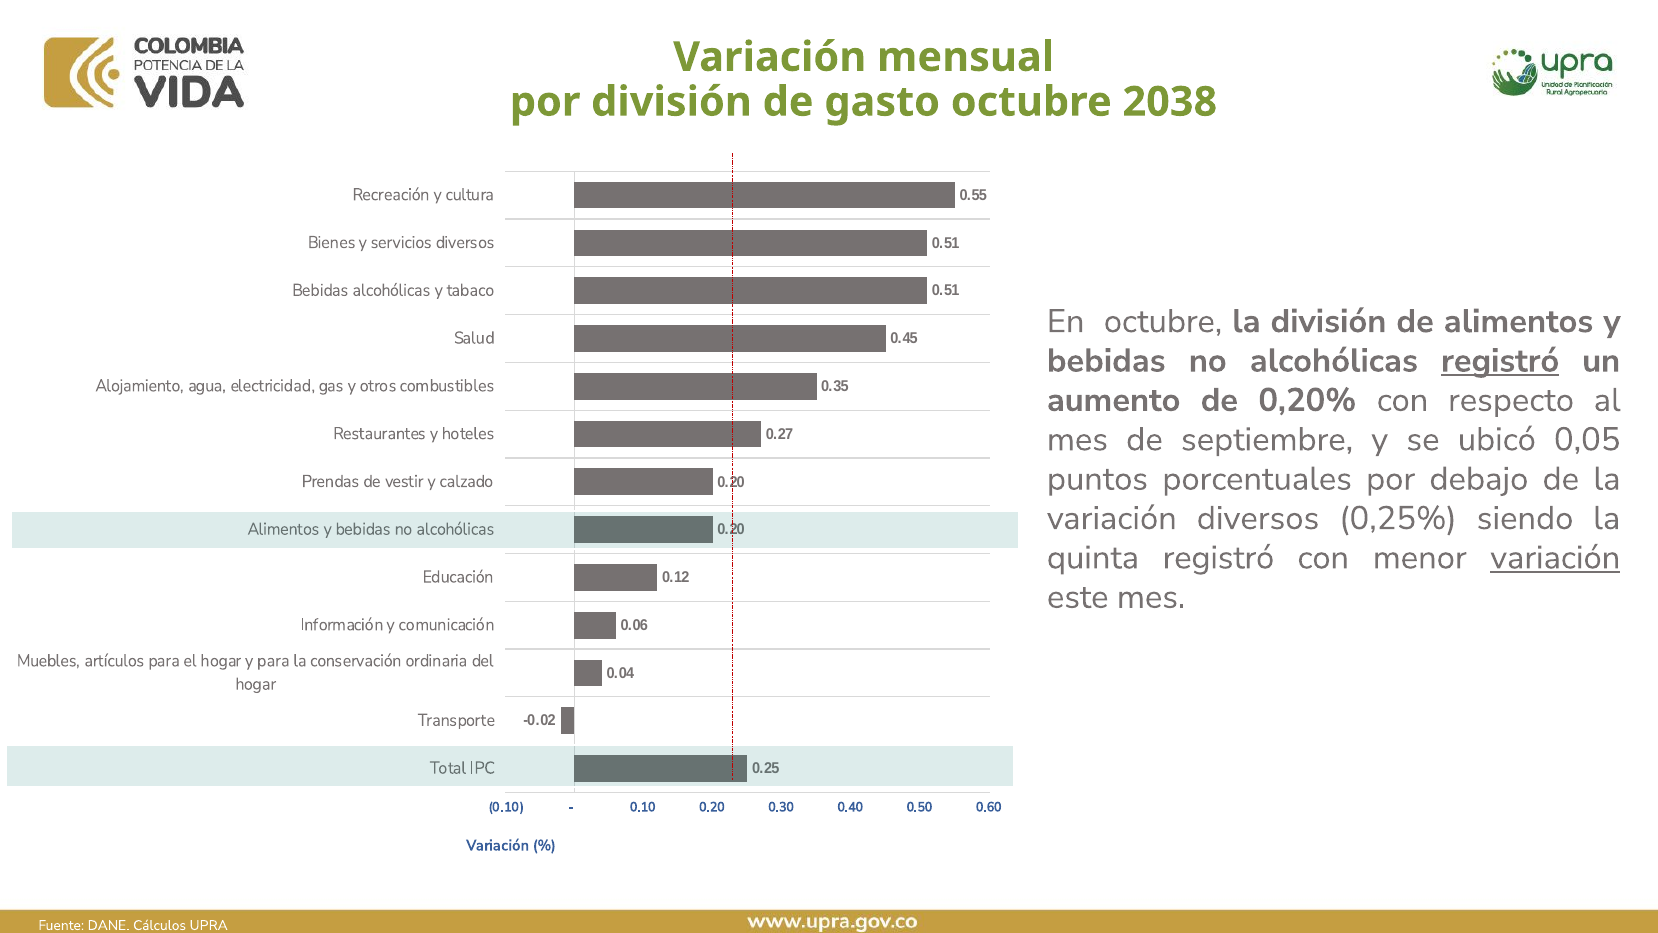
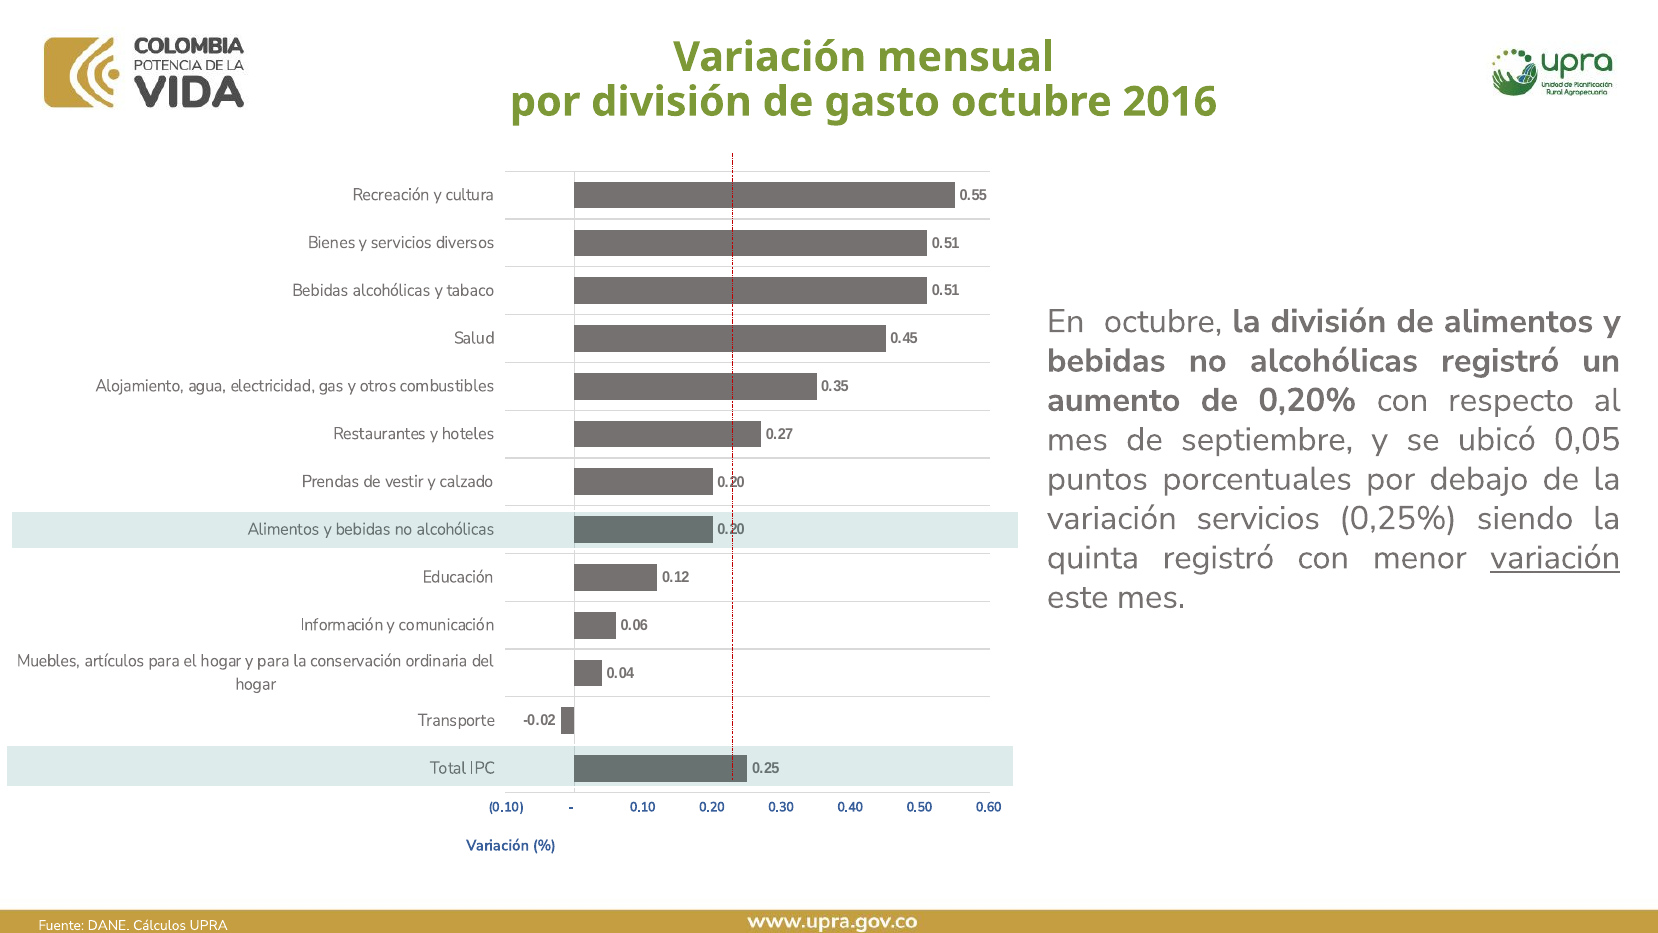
2038: 2038 -> 2016 (1170, 102)
registró underline: present -> none (1500, 361)
variación diversos: diversos -> servicios (1258, 518)
